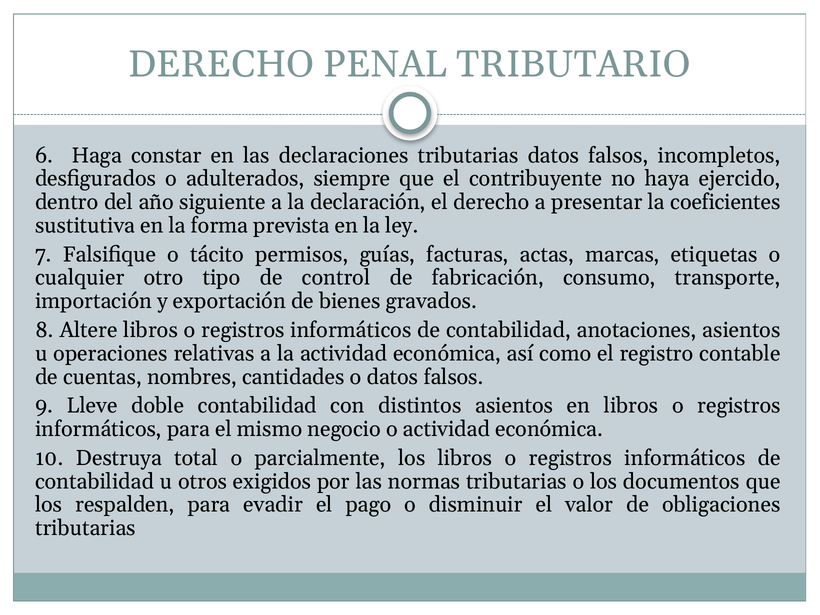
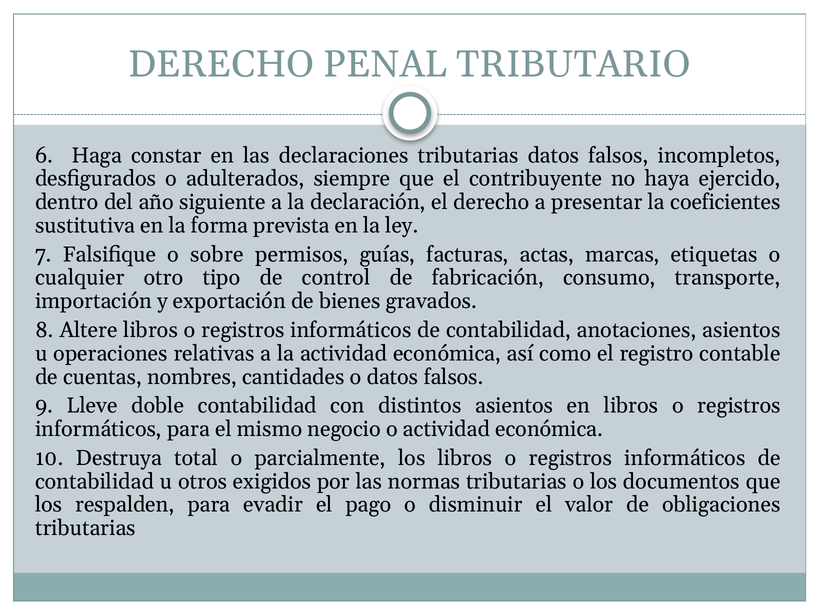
tácito: tácito -> sobre (217, 254)
